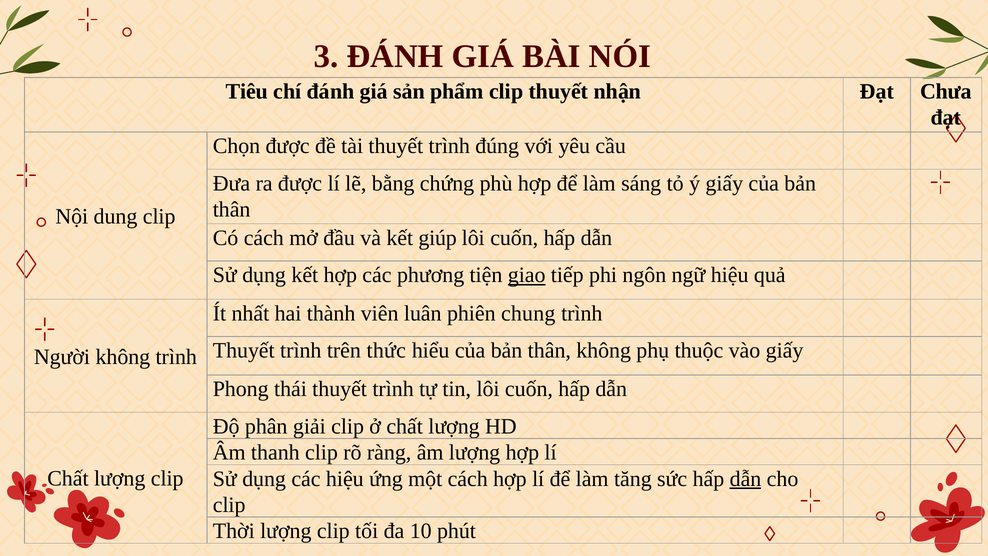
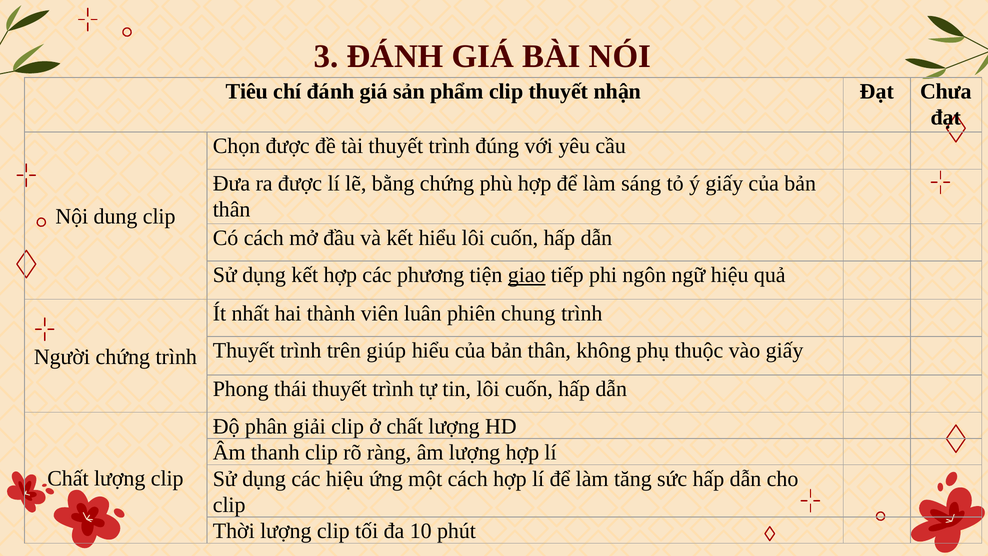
kết giúp: giúp -> hiểu (437, 238)
thức: thức -> giúp (386, 351)
Người không: không -> chứng (123, 357)
dẫn underline: present -> none (746, 479)
